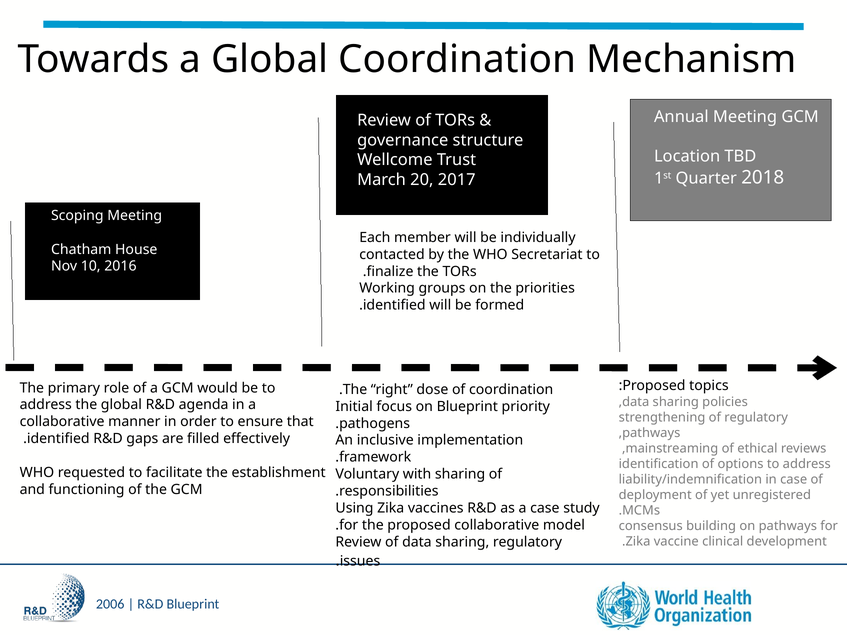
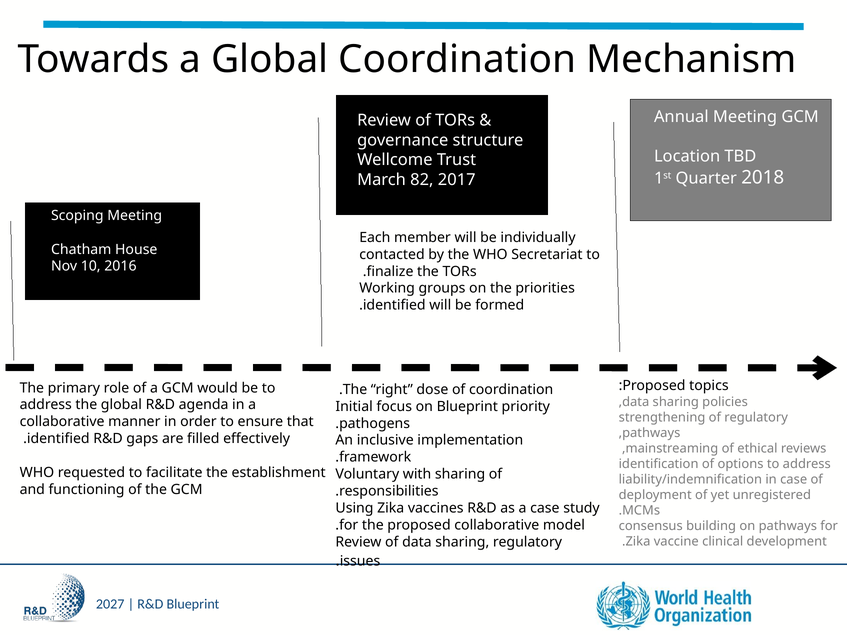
20: 20 -> 82 (422, 180)
2006: 2006 -> 2027 (110, 604)
